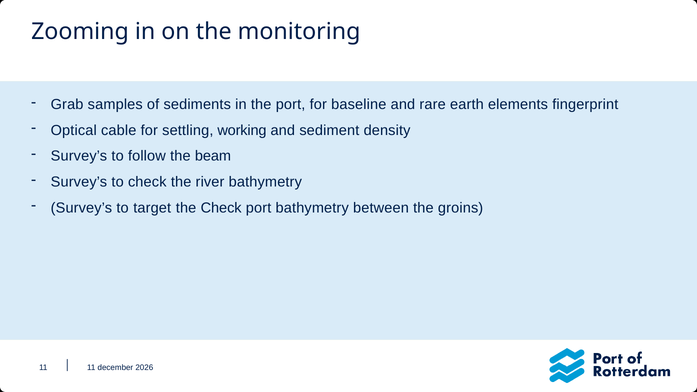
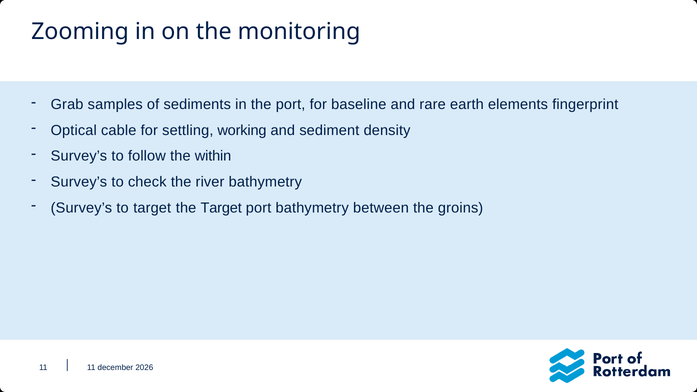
beam: beam -> within (213, 156)
the Check: Check -> Target (221, 208)
